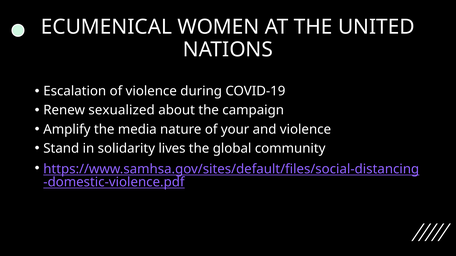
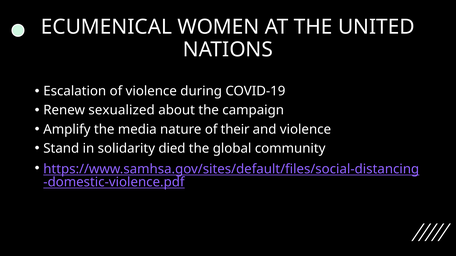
your: your -> their (235, 130)
lives: lives -> died (172, 149)
